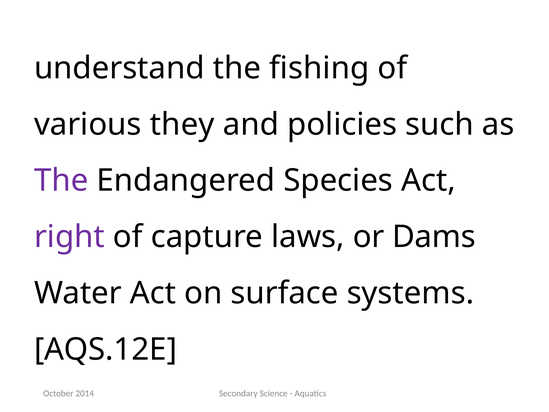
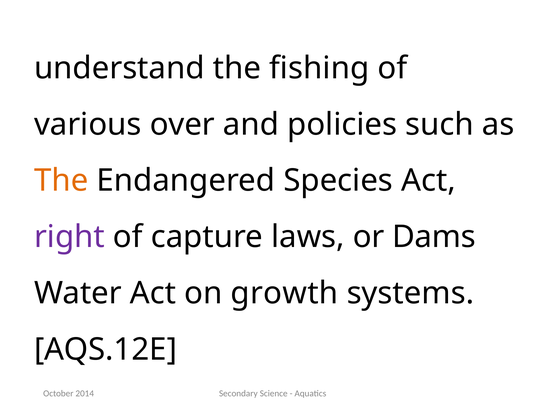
they: they -> over (182, 124)
The colour: purple -> orange (61, 181)
surface: surface -> growth (284, 293)
